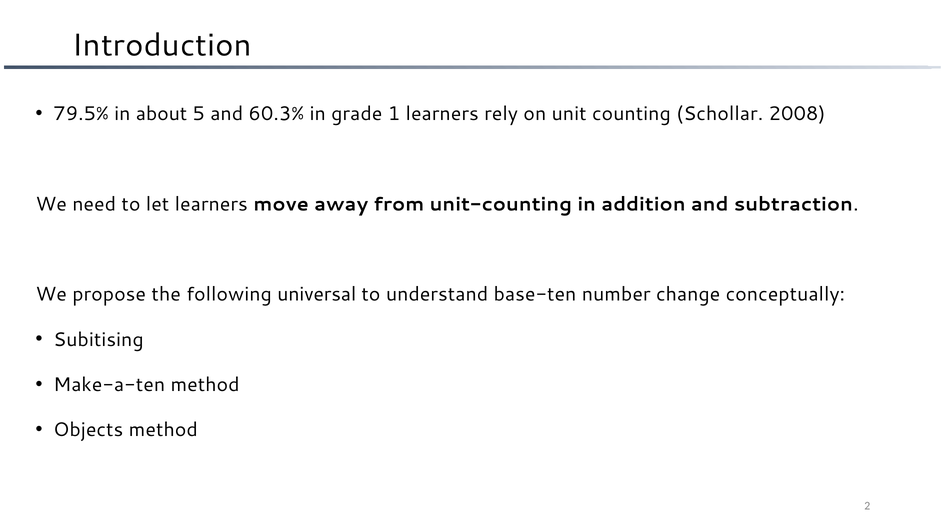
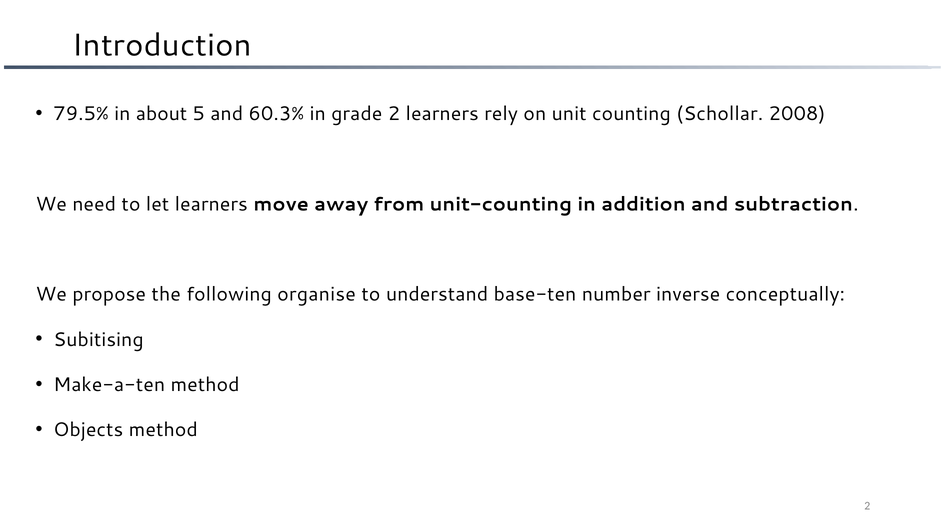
grade 1: 1 -> 2 (394, 114)
universal: universal -> organise (317, 294)
change: change -> inverse (688, 294)
